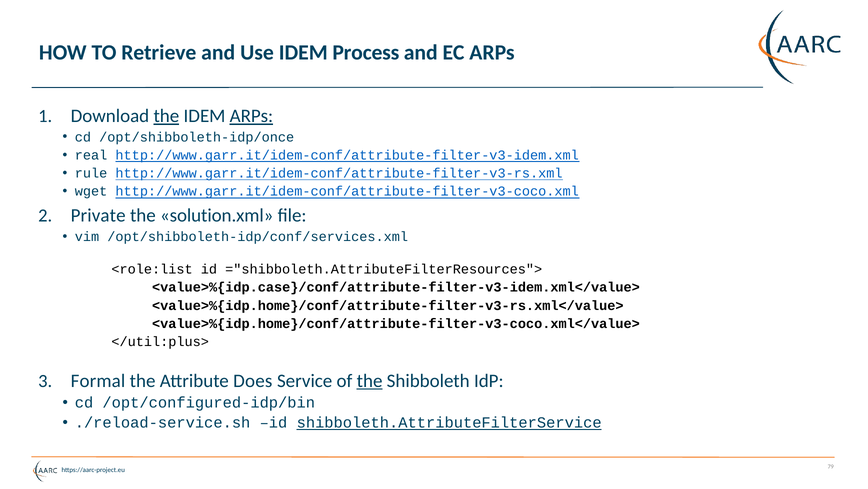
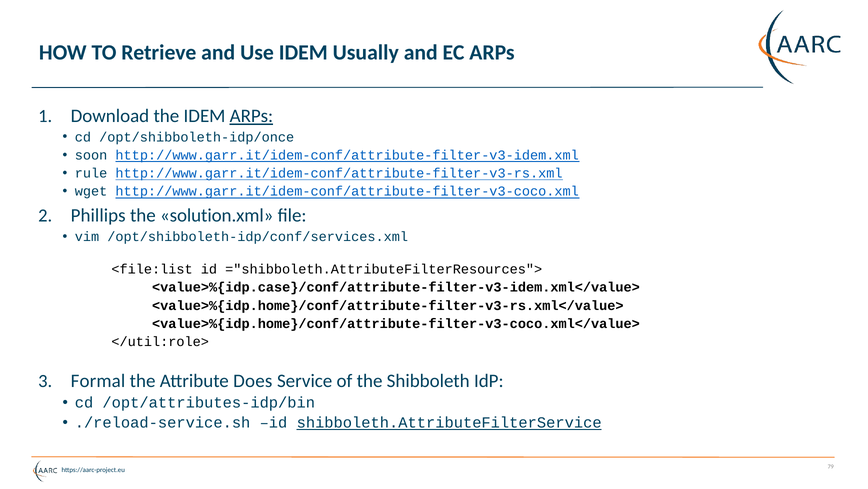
Process: Process -> Usually (366, 52)
the underline: present -> none (166, 116)
real: real -> soon (91, 155)
Private: Private -> Phillips (98, 215)
<role:list: <role:list -> <file:list (152, 269)
</util:plus>: </util:plus> -> </util:role> (160, 341)
the underline: present -> none (370, 380)
/opt/configured-idp/bin: /opt/configured-idp/bin -> /opt/attributes-idp/bin (209, 402)
